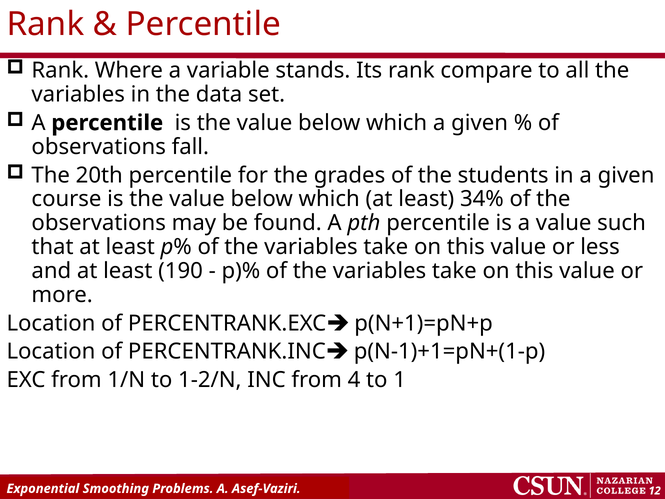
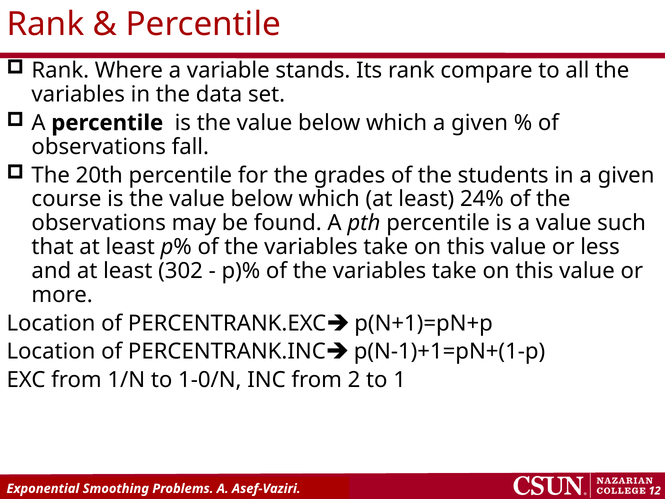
34%: 34% -> 24% (482, 199)
190: 190 -> 302 (181, 271)
1-2/N: 1-2/N -> 1-0/N (210, 380)
4: 4 -> 2 (354, 380)
